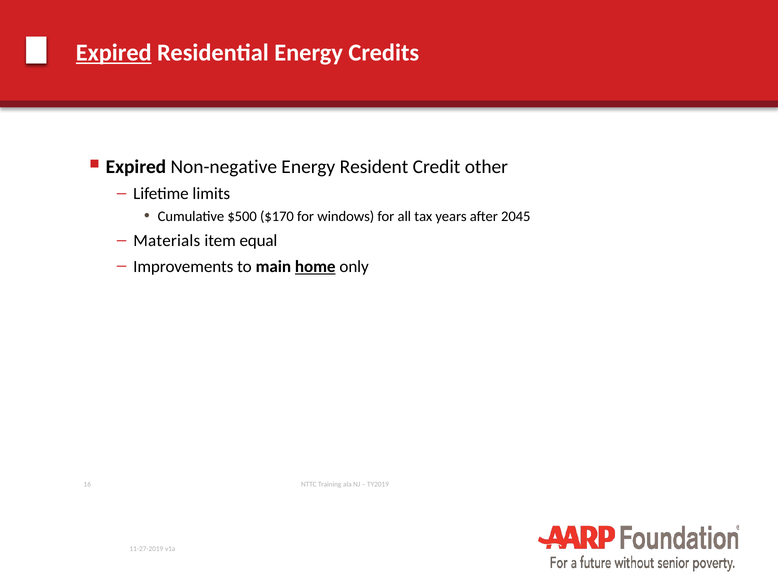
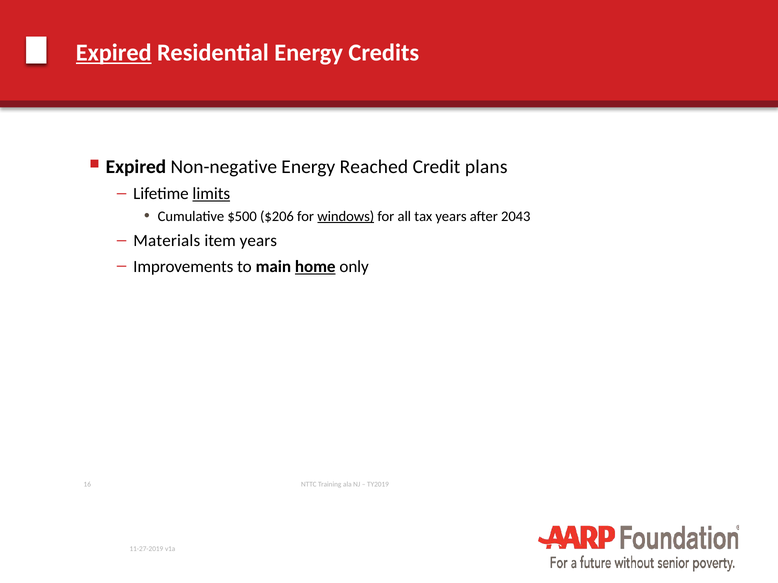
Resident: Resident -> Reached (374, 167)
other: other -> plans (486, 167)
limits underline: none -> present (211, 194)
$170: $170 -> $206 (277, 216)
windows underline: none -> present (346, 216)
2045: 2045 -> 2043 (516, 216)
item equal: equal -> years (258, 241)
